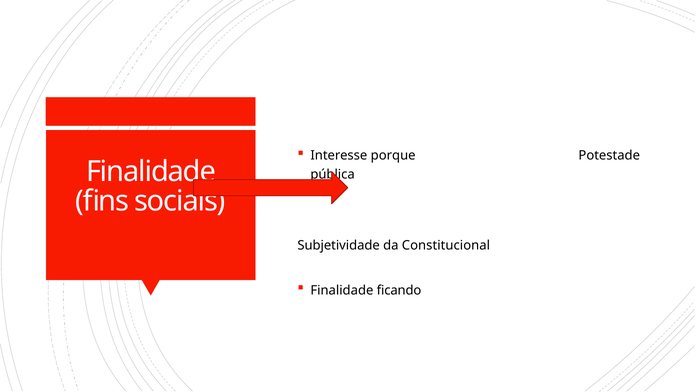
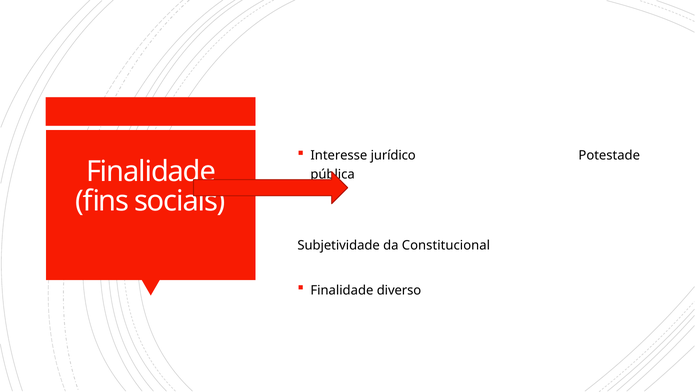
porque: porque -> jurídico (393, 155)
ficando: ficando -> diverso (399, 290)
